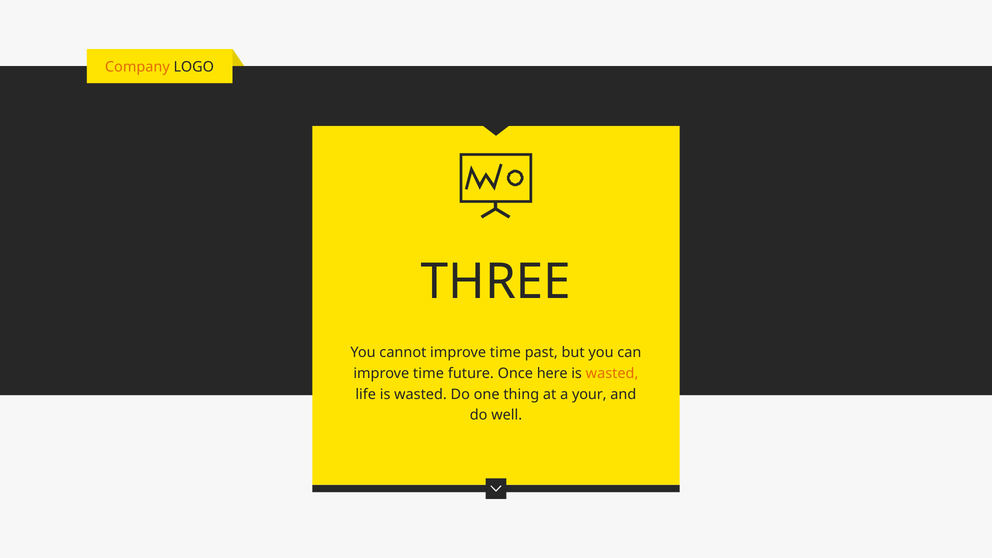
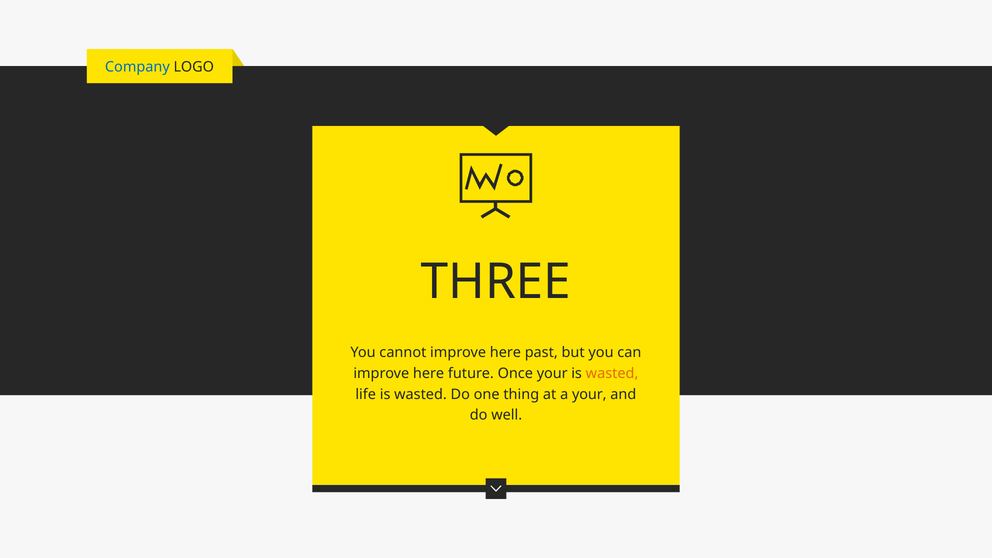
Company colour: orange -> blue (137, 67)
cannot improve time: time -> here (505, 353)
time: time -> here (429, 373)
Once here: here -> your (552, 373)
